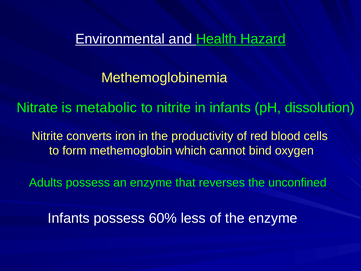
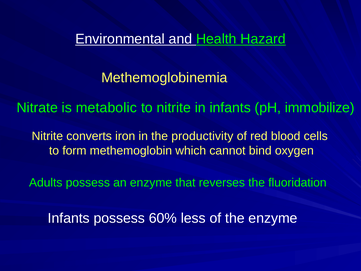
dissolution: dissolution -> immobilize (320, 108)
unconfined: unconfined -> fluoridation (297, 182)
